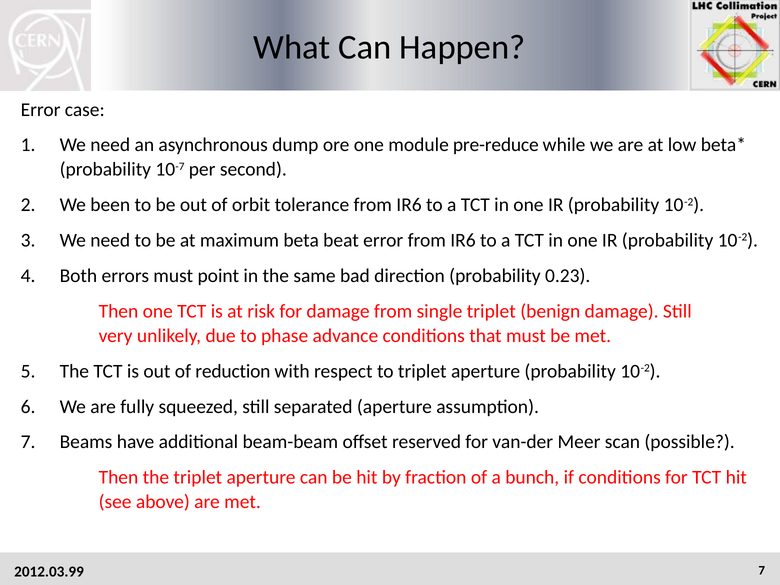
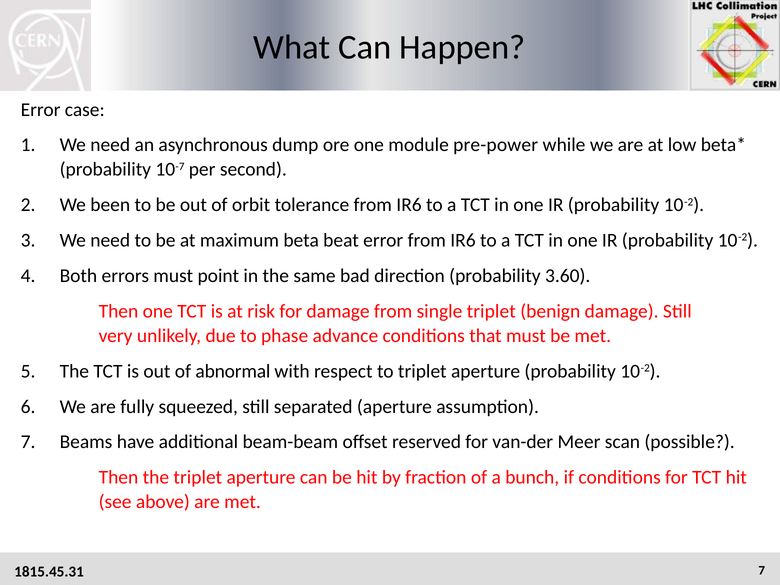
pre-reduce: pre-reduce -> pre-power (496, 145)
0.23: 0.23 -> 3.60 (568, 276)
reduction: reduction -> abnormal (233, 371)
2012.03.99: 2012.03.99 -> 1815.45.31 (49, 572)
